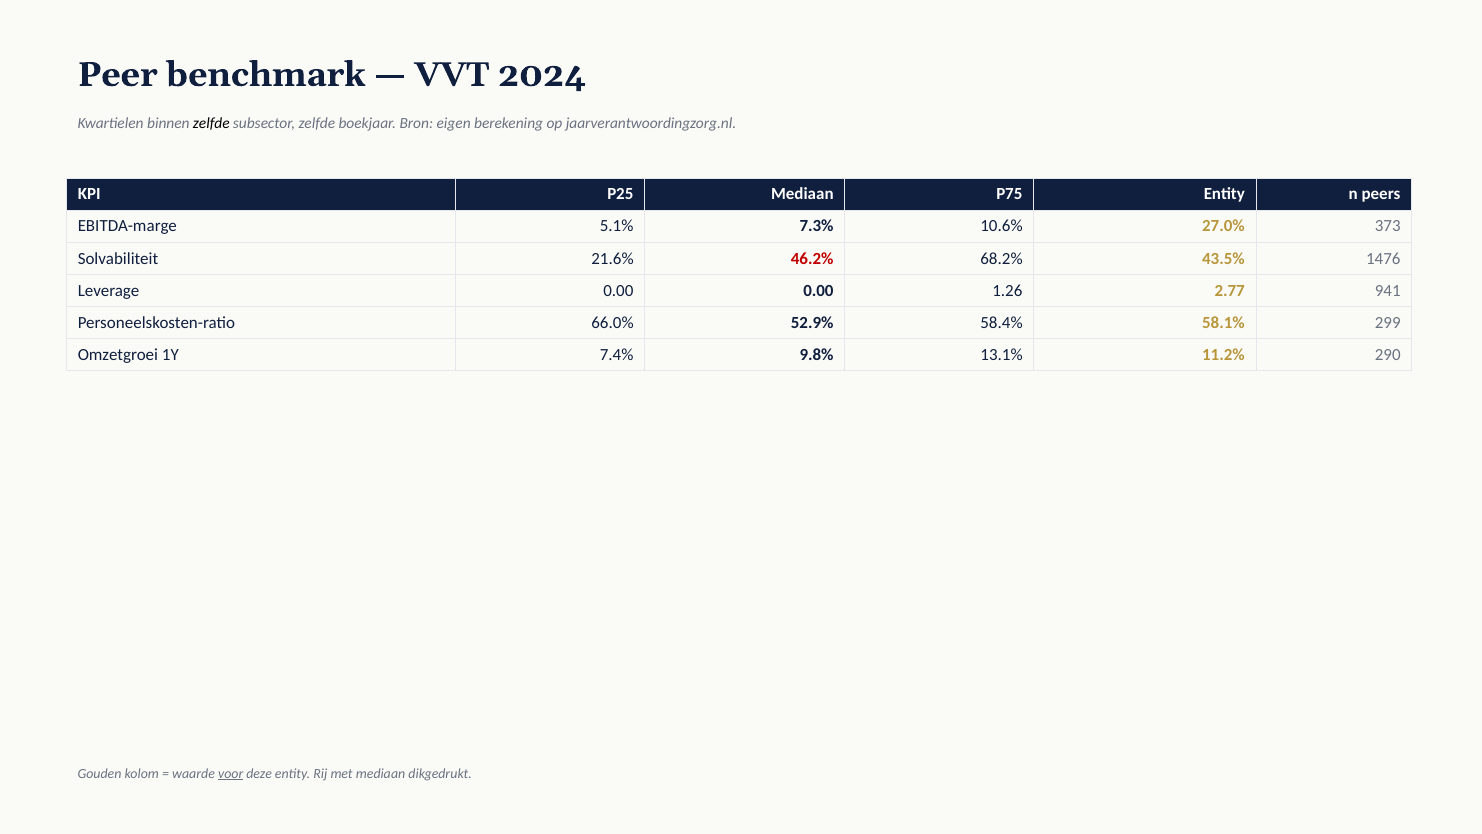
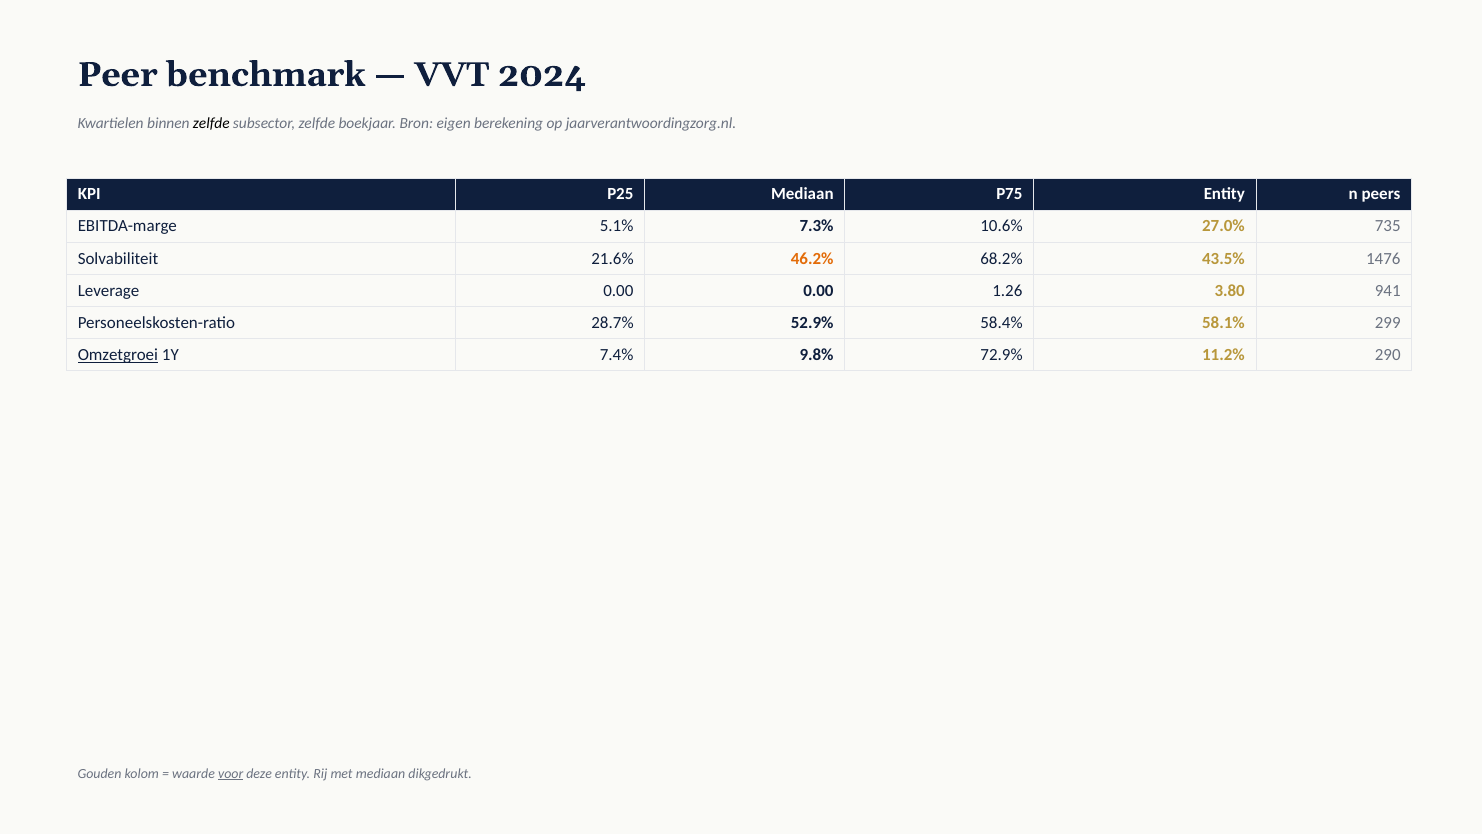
373: 373 -> 735 (1388, 226)
46.2% colour: red -> orange (812, 258)
2.77: 2.77 -> 3.80 (1230, 290)
66.0%: 66.0% -> 28.7% (612, 323)
Omzetgroei underline: none -> present (118, 355)
13.1%: 13.1% -> 72.9% (1002, 355)
